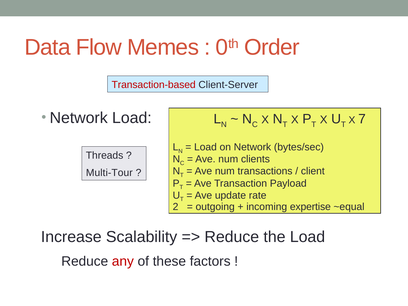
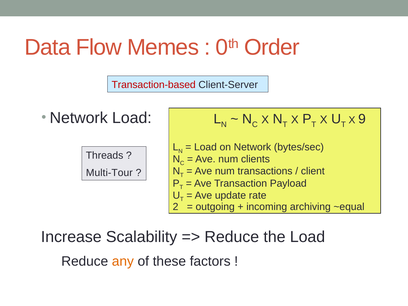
7: 7 -> 9 (362, 119)
expertise: expertise -> archiving (310, 207)
any colour: red -> orange (123, 261)
